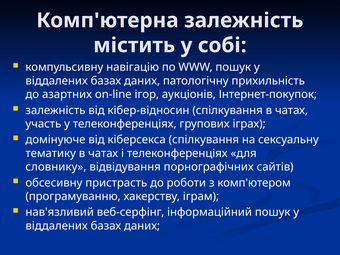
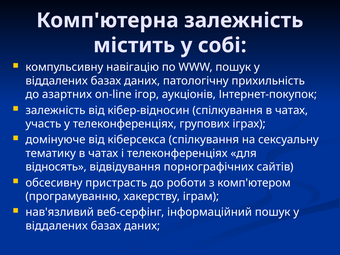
словнику: словнику -> відносять (56, 167)
